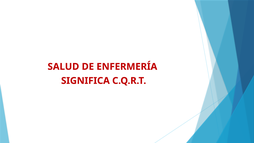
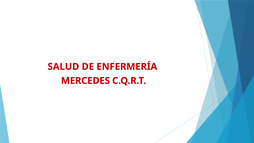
SIGNIFICA: SIGNIFICA -> MERCEDES (85, 81)
